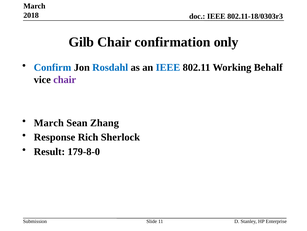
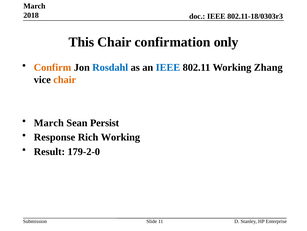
Gilb: Gilb -> This (81, 42)
Confirm colour: blue -> orange (53, 67)
Behalf: Behalf -> Zhang (268, 67)
chair colour: purple -> orange (65, 80)
Zhang: Zhang -> Persist (105, 122)
Rich Sherlock: Sherlock -> Working (120, 137)
179-8-0: 179-8-0 -> 179-2-0 (84, 151)
